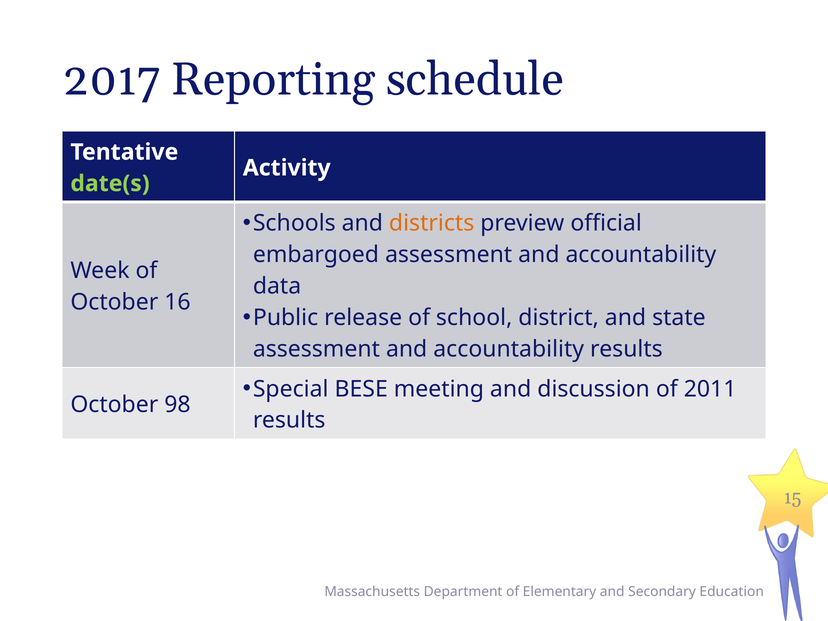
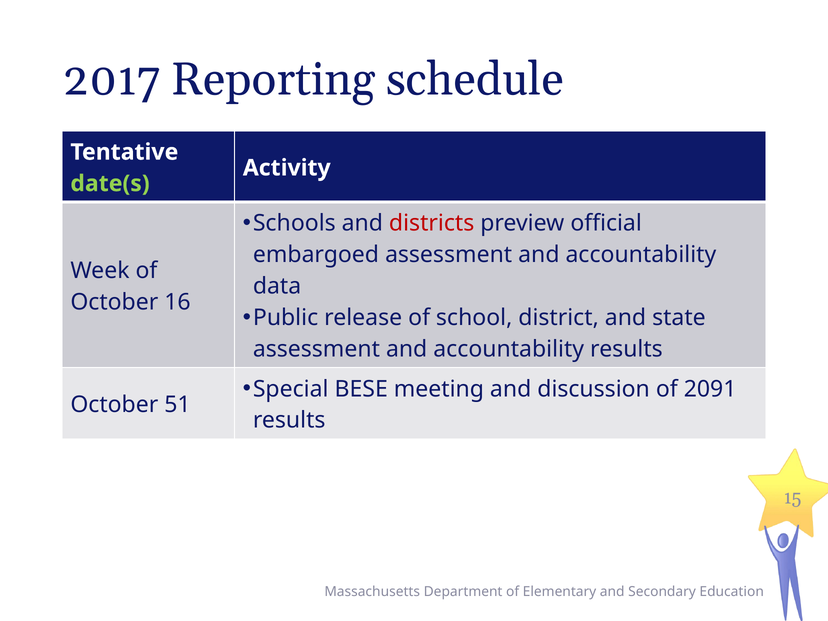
districts colour: orange -> red (432, 223)
2011: 2011 -> 2091 (710, 389)
98: 98 -> 51 (178, 405)
